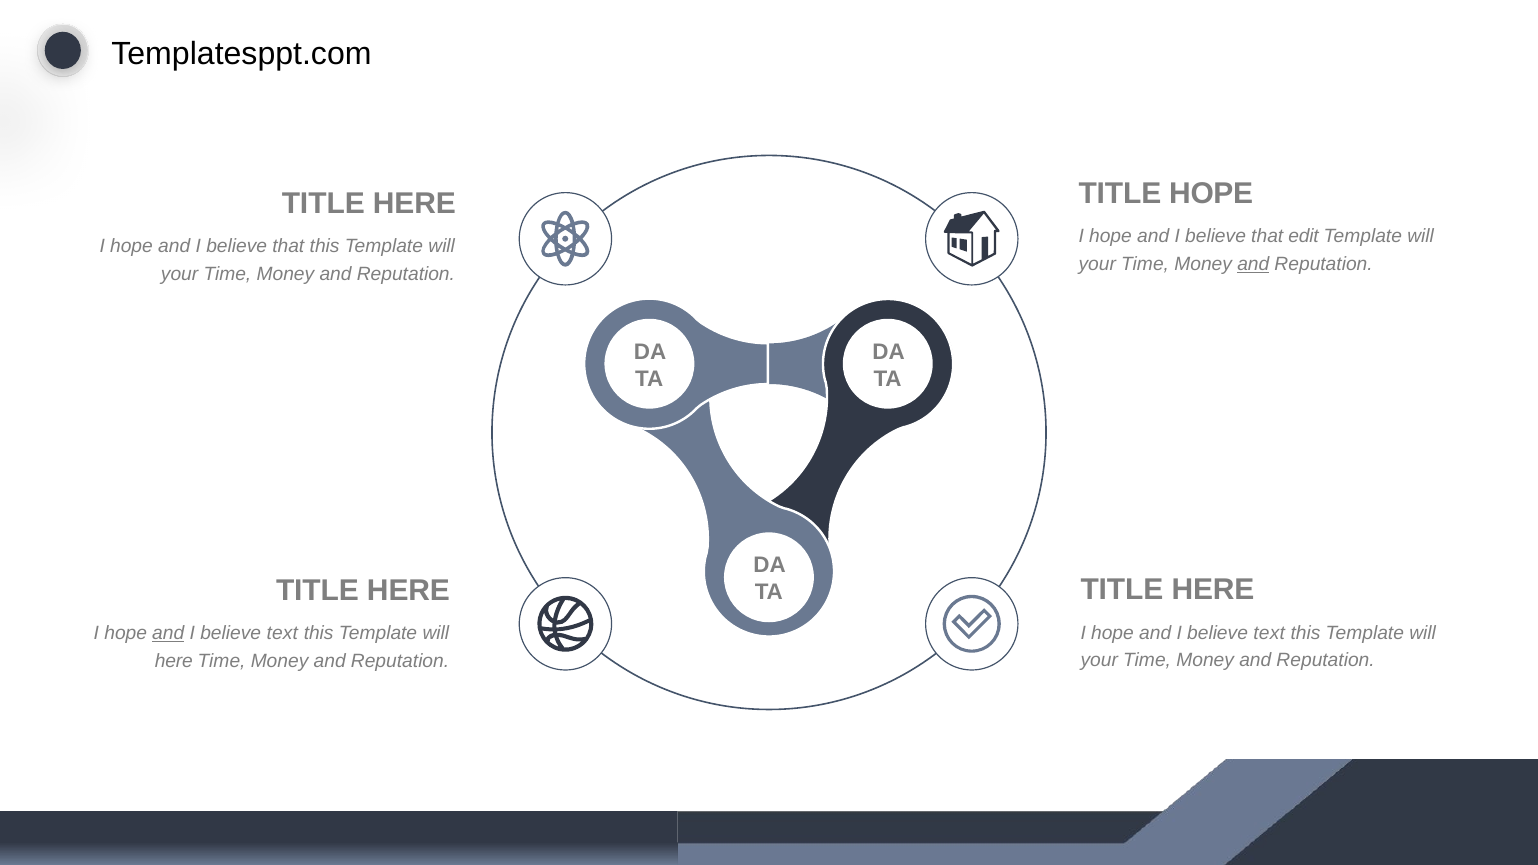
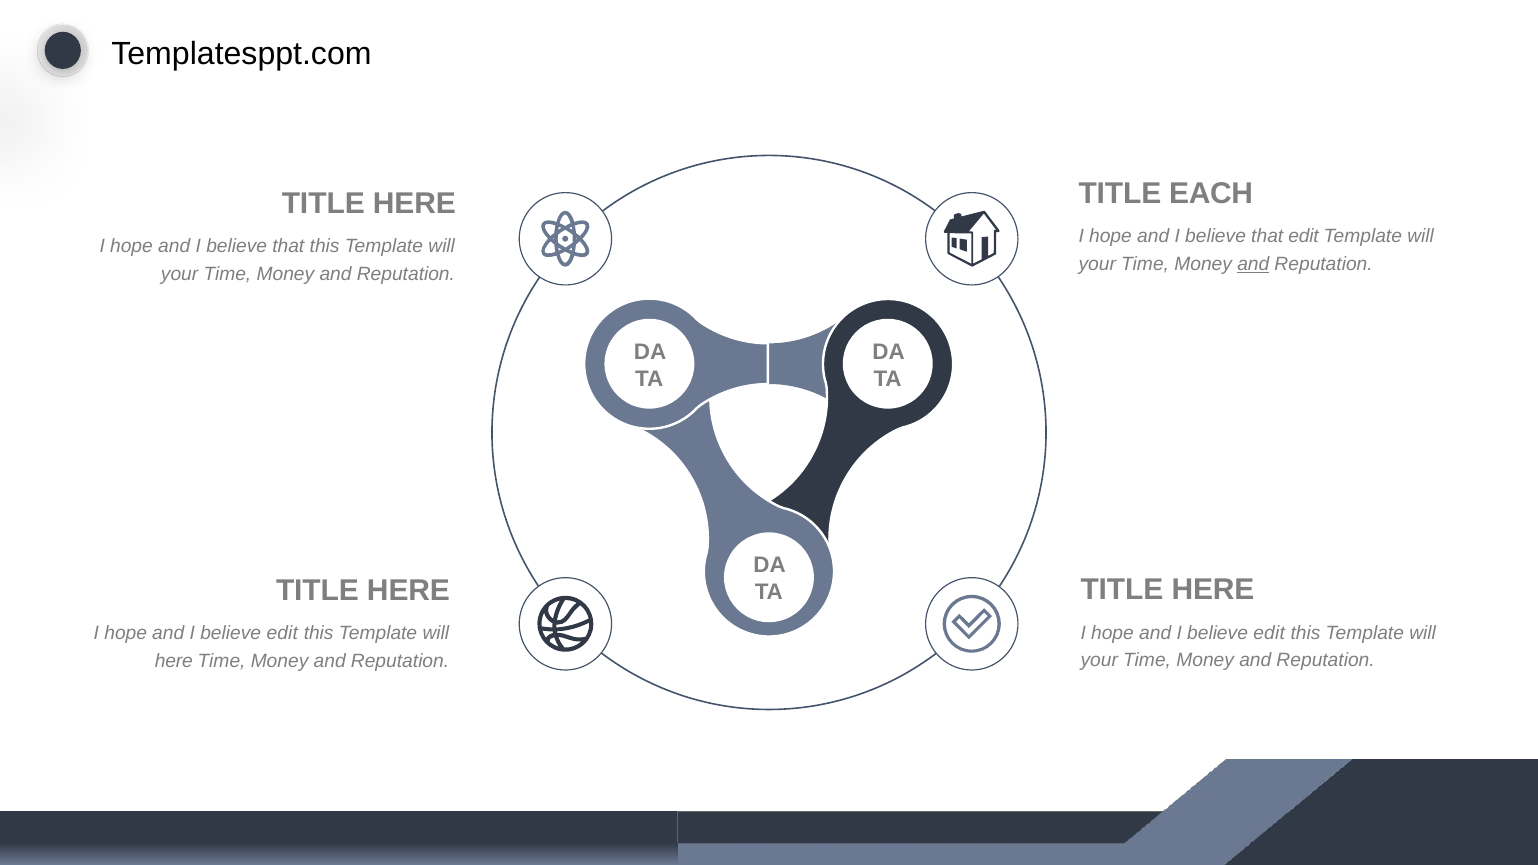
TITLE HOPE: HOPE -> EACH (1211, 194)
text: text -> edit (1269, 633)
and underline: present -> none (168, 633)
text: text -> edit (282, 633)
